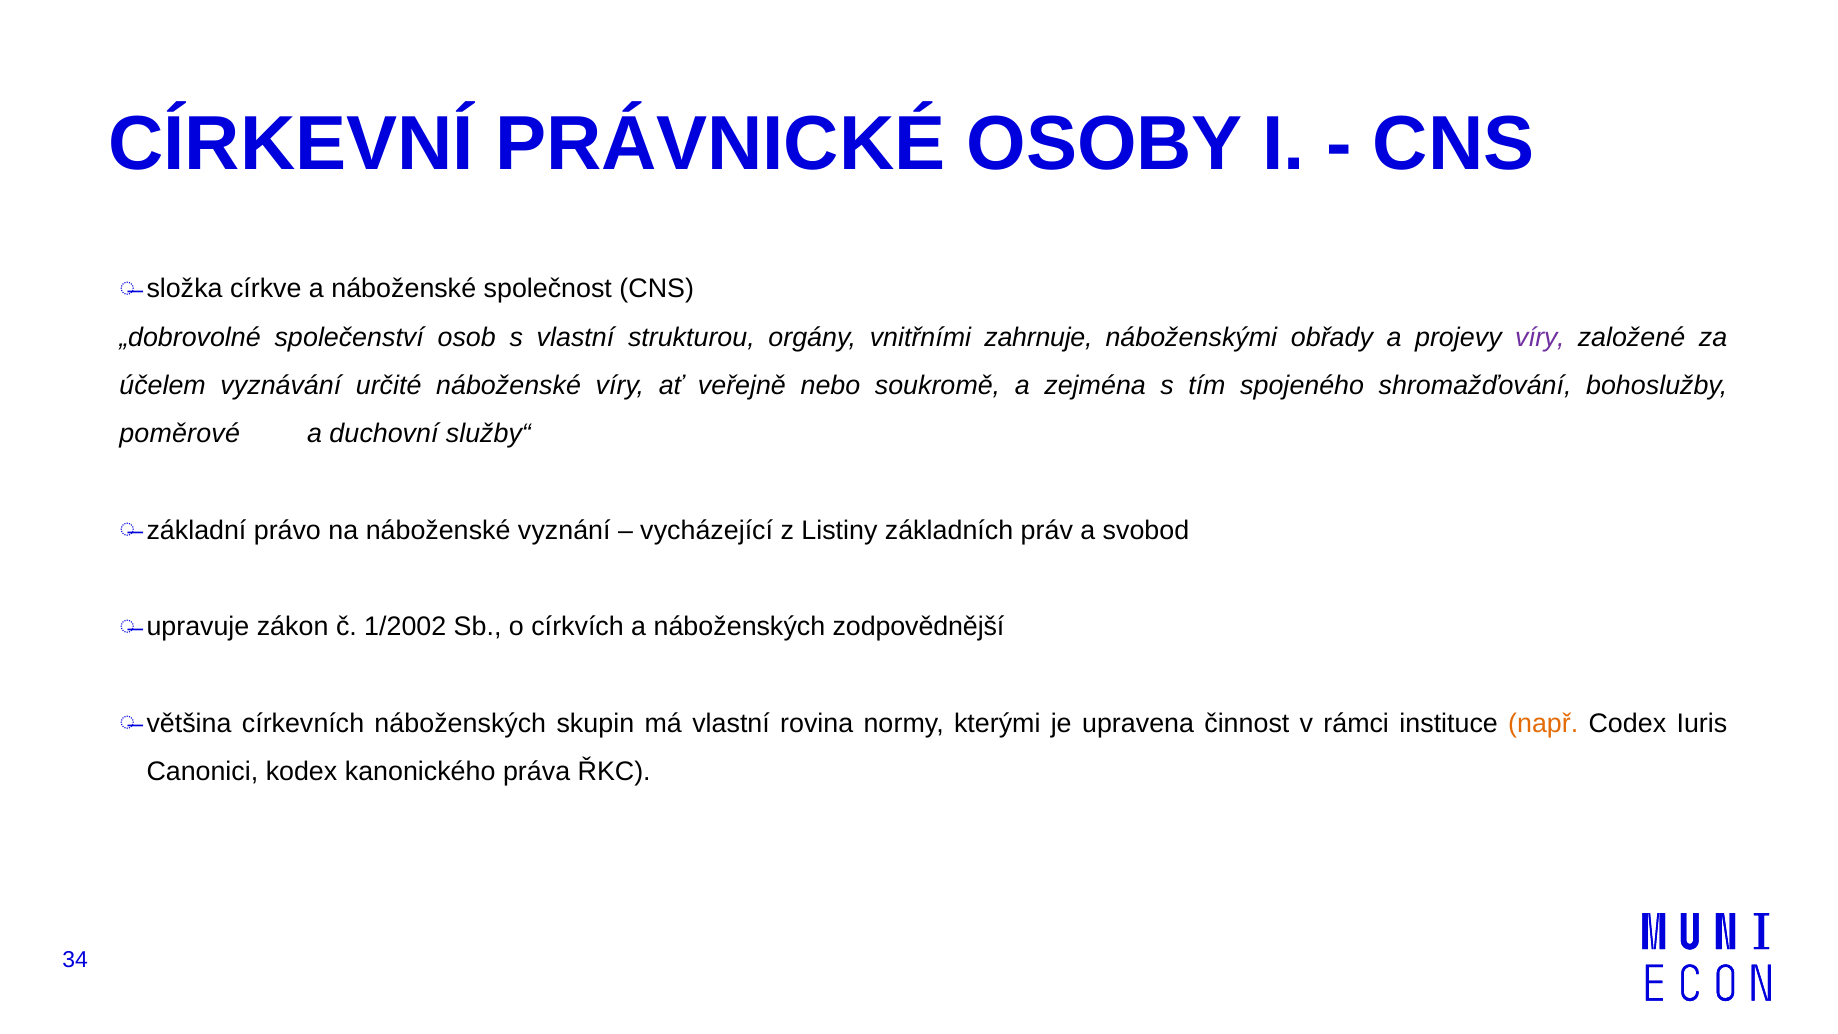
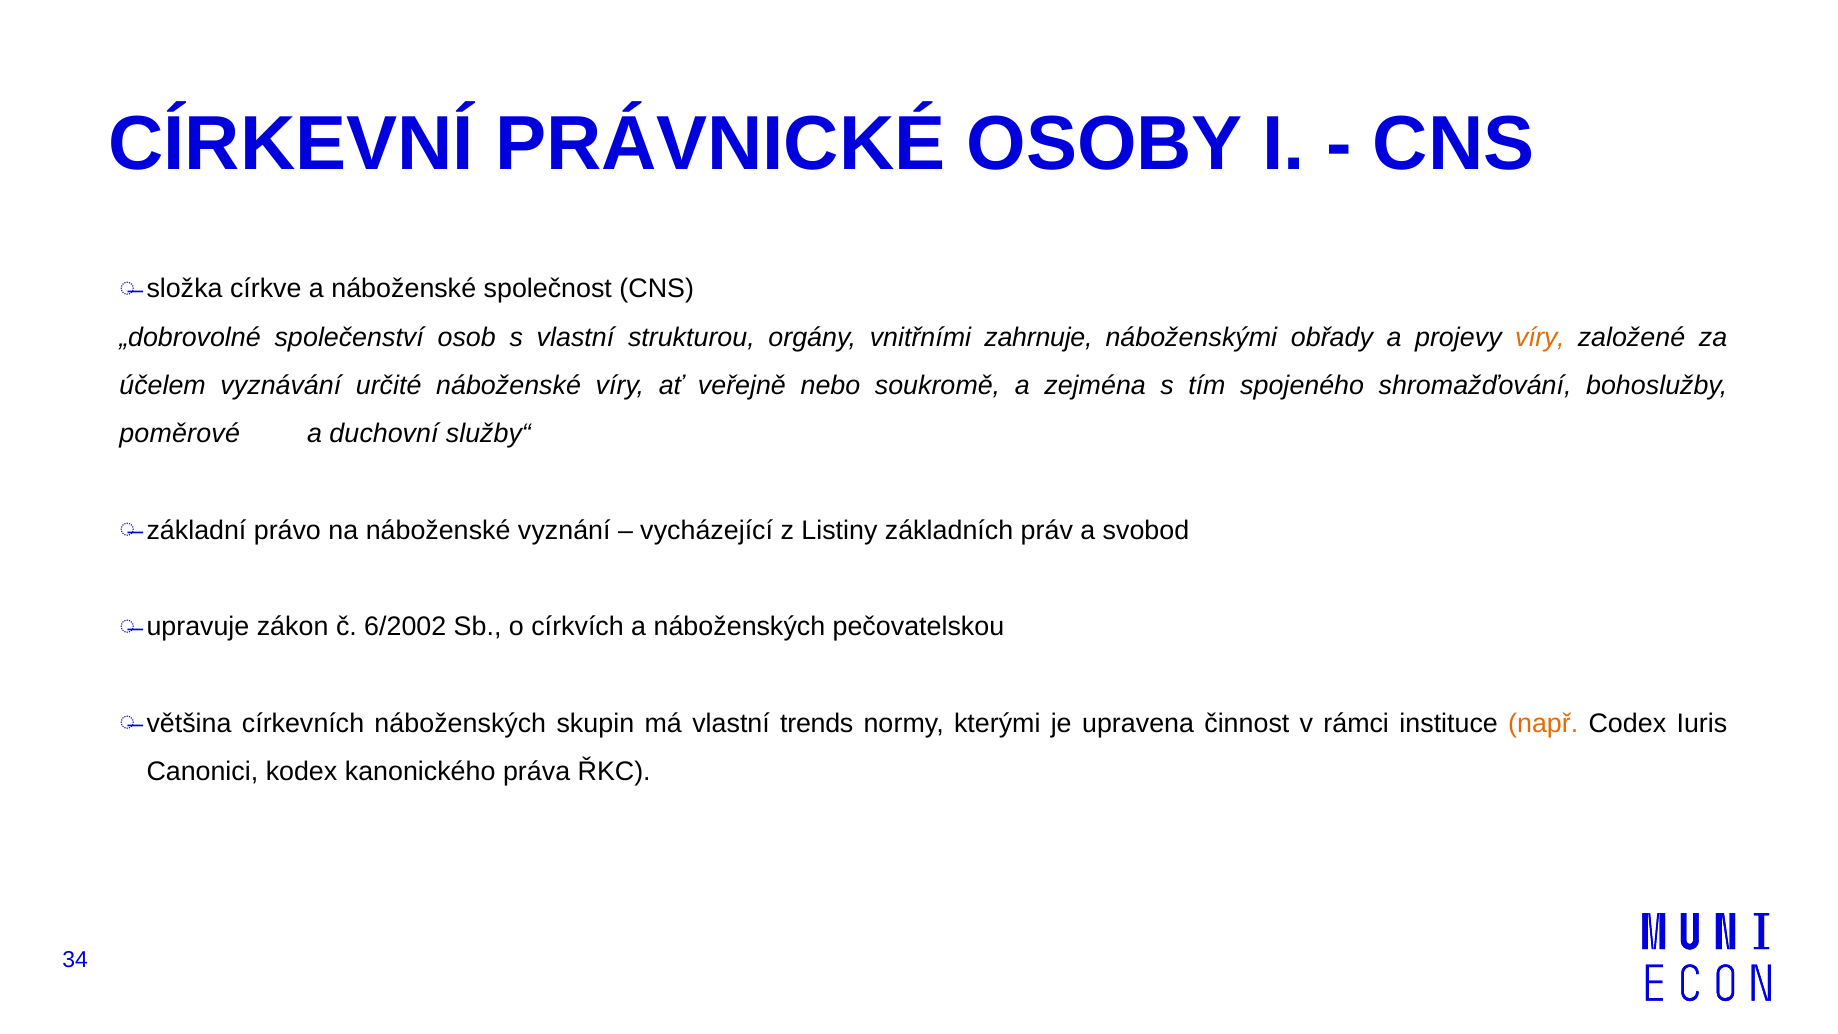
víry colour: purple -> orange (1540, 337)
1/2002: 1/2002 -> 6/2002 (405, 627)
zodpovědnější: zodpovědnější -> pečovatelskou (918, 627)
rovina: rovina -> trends (817, 723)
